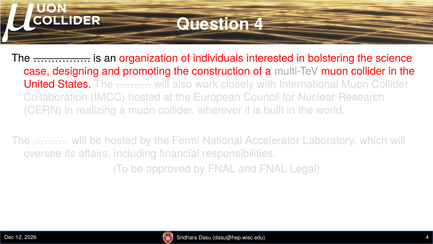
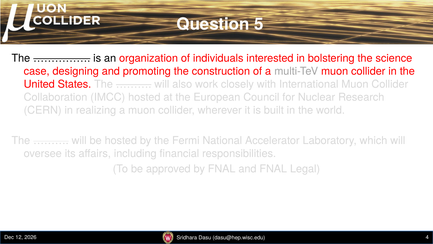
Question 4: 4 -> 5 (259, 24)
